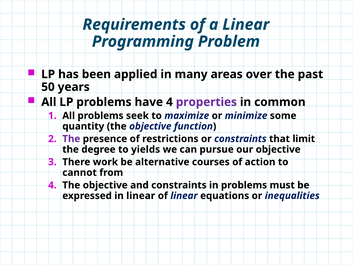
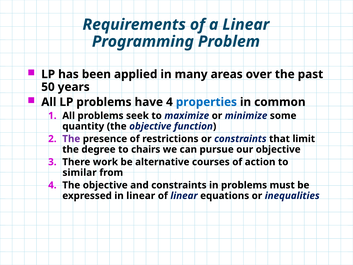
properties colour: purple -> blue (206, 102)
yields: yields -> chairs (146, 149)
cannot: cannot -> similar (80, 172)
